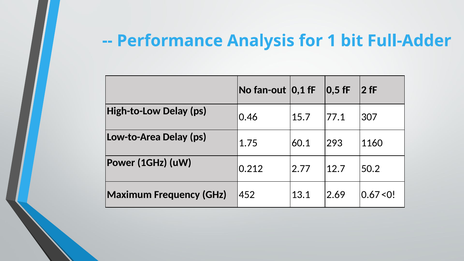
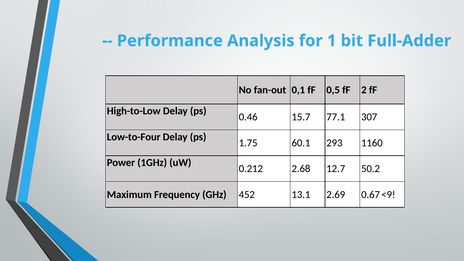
Low-to-Area: Low-to-Area -> Low-to-Four (134, 137)
2.77: 2.77 -> 2.68 (301, 169)
<0: <0 -> <9 (388, 195)
